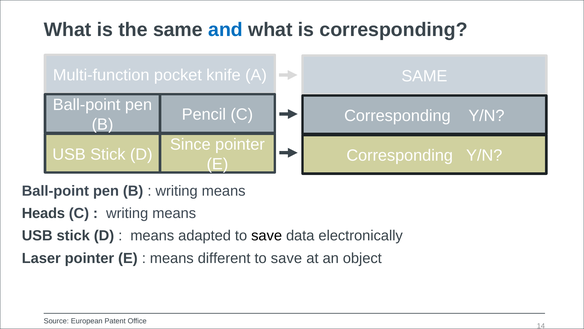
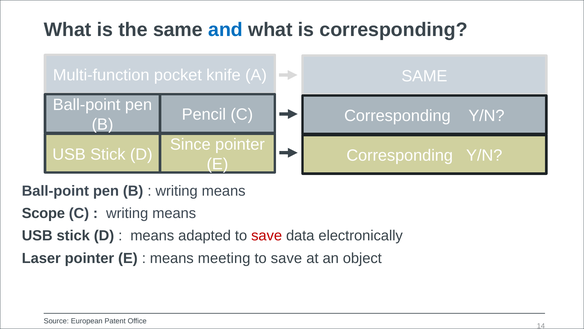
Heads: Heads -> Scope (43, 213)
save colour: black -> red (267, 235)
different: different -> meeting (224, 258)
